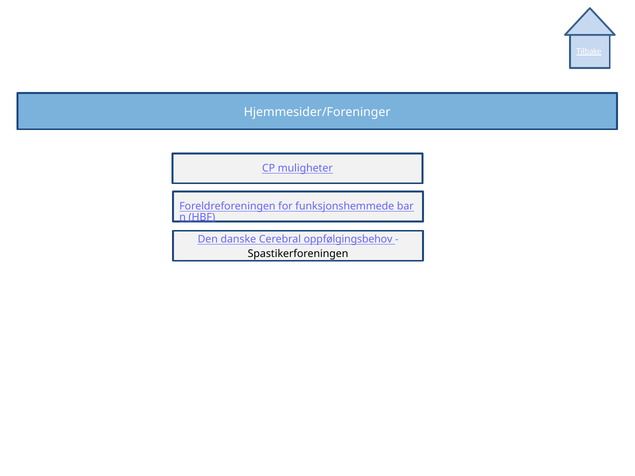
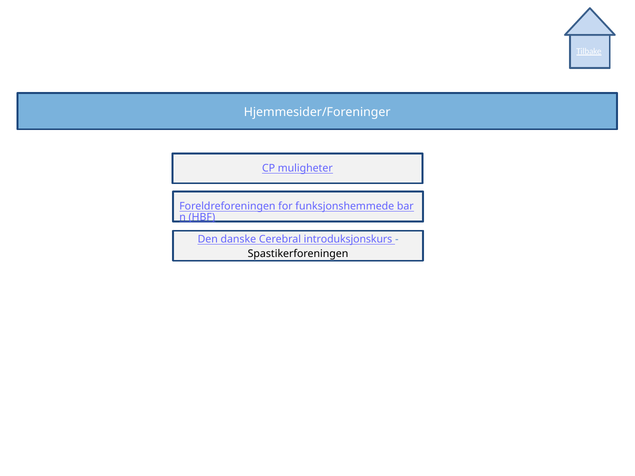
oppfølgingsbehov: oppfølgingsbehov -> introduksjonskurs (348, 239)
